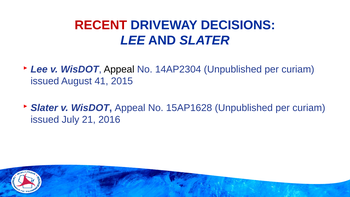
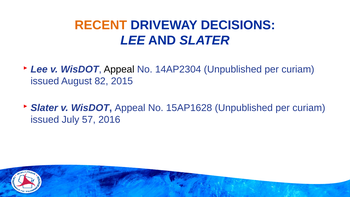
RECENT colour: red -> orange (101, 25)
41: 41 -> 82 (101, 81)
21: 21 -> 57 (89, 120)
